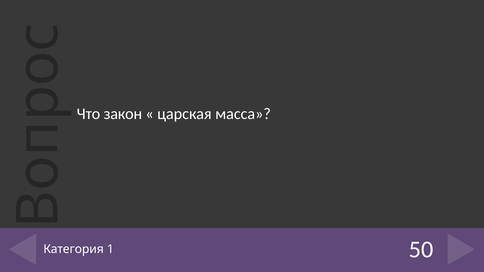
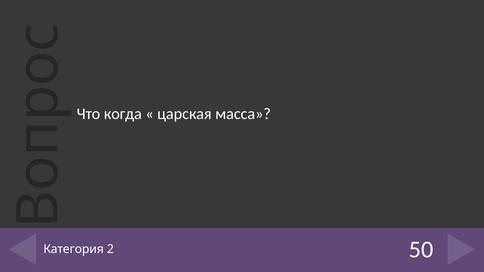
закон: закон -> когда (123, 114)
1: 1 -> 2 (110, 249)
